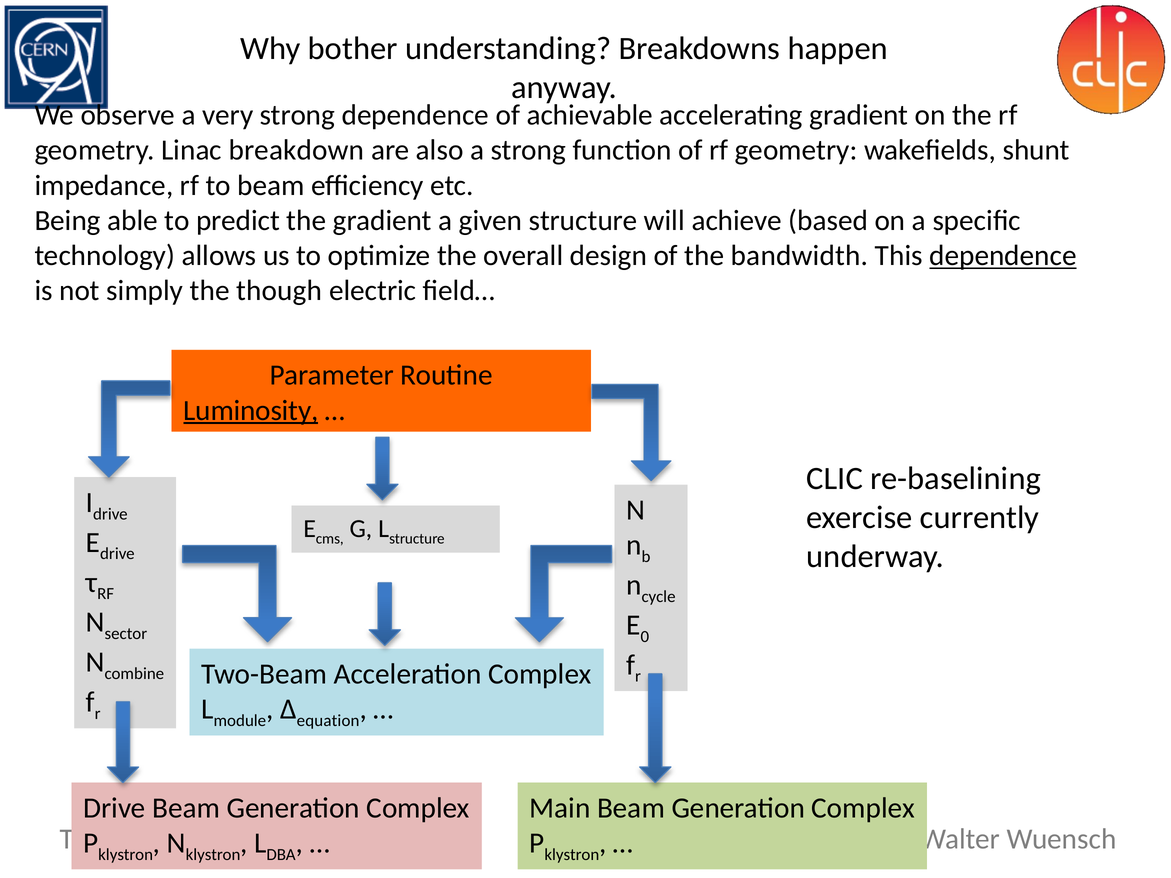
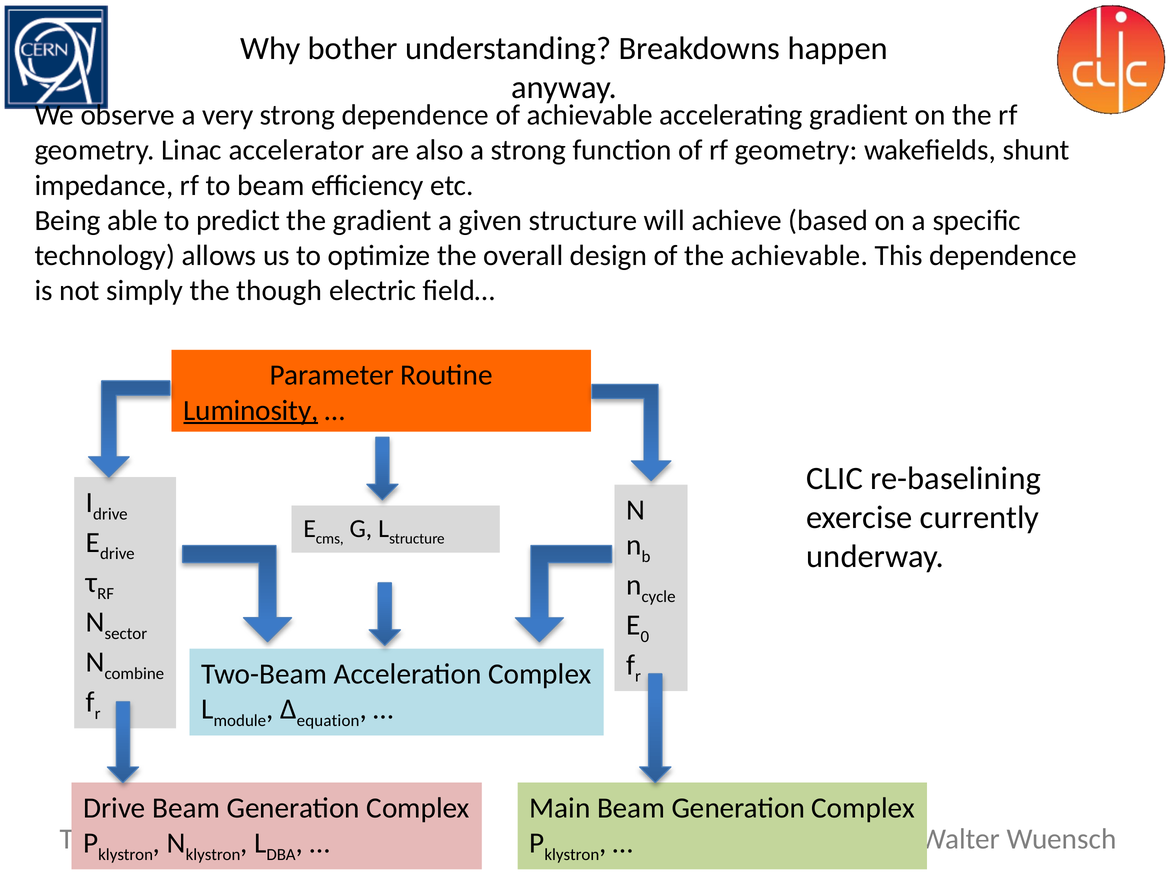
breakdown: breakdown -> accelerator (296, 150)
the bandwidth: bandwidth -> achievable (799, 256)
dependence underline: present -> none (1003, 256)
